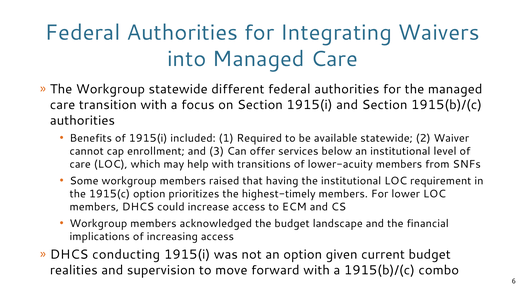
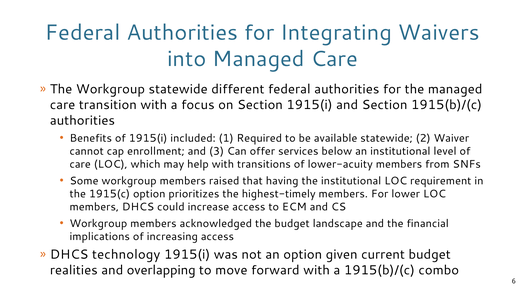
conducting: conducting -> technology (126, 255)
supervision: supervision -> overlapping (161, 270)
